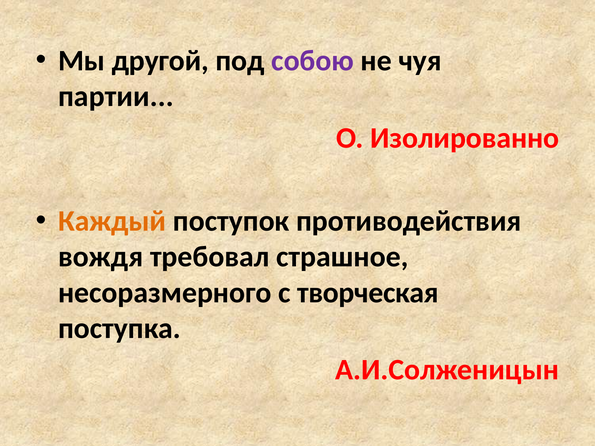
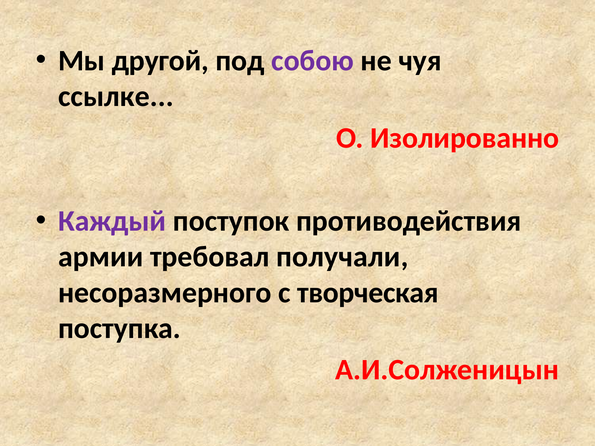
партии: партии -> ссылке (116, 96)
Каждый colour: orange -> purple (112, 221)
вождя: вождя -> армии (101, 257)
страшное: страшное -> получали (342, 257)
